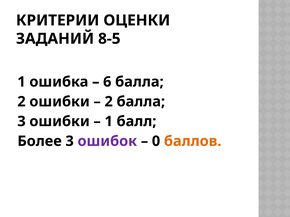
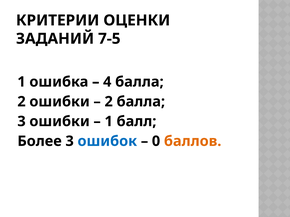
8-5: 8-5 -> 7-5 (109, 39)
6: 6 -> 4 (107, 82)
ошибок colour: purple -> blue (107, 141)
